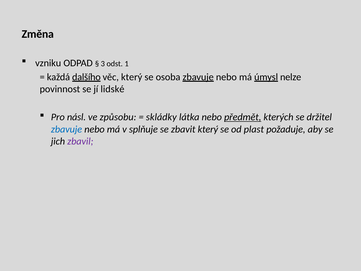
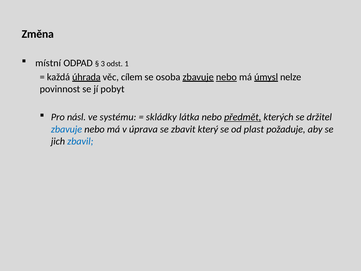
vzniku: vzniku -> místní (48, 63)
dalšího: dalšího -> úhrada (86, 77)
věc který: který -> cílem (132, 77)
nebo underline: none -> present (226, 77)
lidské: lidské -> pobyt (112, 89)
způsobu: způsobu -> systému (118, 117)
splňuje: splňuje -> úprava (143, 129)
zbavil colour: purple -> blue (80, 141)
